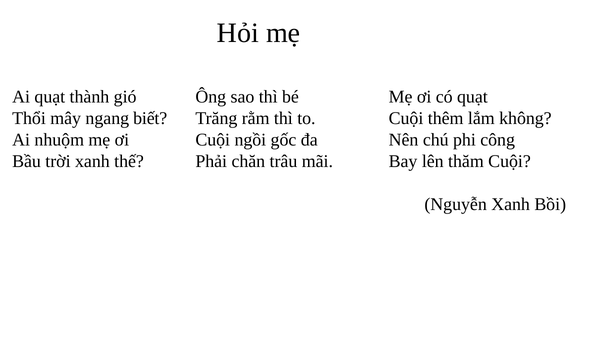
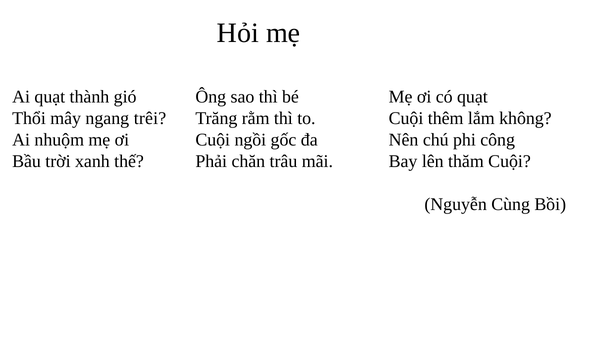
biết: biết -> trêi (150, 118)
Nguyễn Xanh: Xanh -> Cùng (511, 204)
